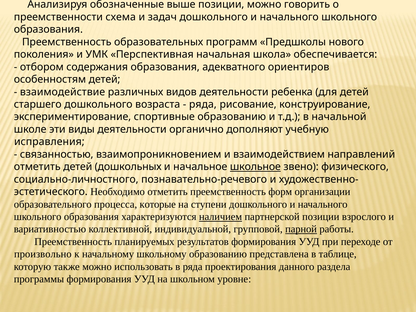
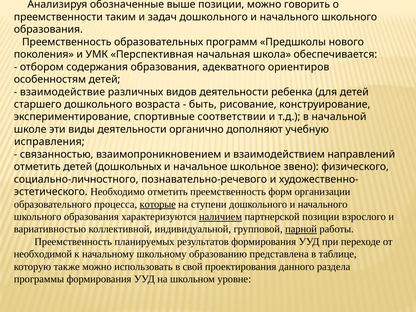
схема: схема -> таким (121, 17)
ряда: ряда -> быть (203, 104)
спортивные образованию: образованию -> соответствии (232, 117)
школьное underline: present -> none (255, 167)
которые underline: none -> present (158, 204)
произвольно: произвольно -> необходимой (43, 254)
в ряда: ряда -> свой (193, 267)
